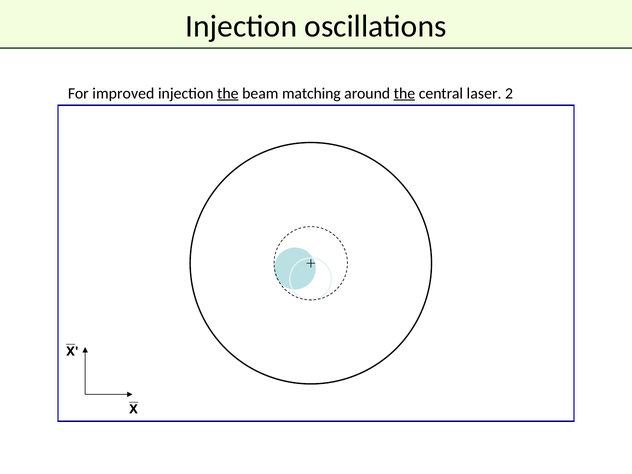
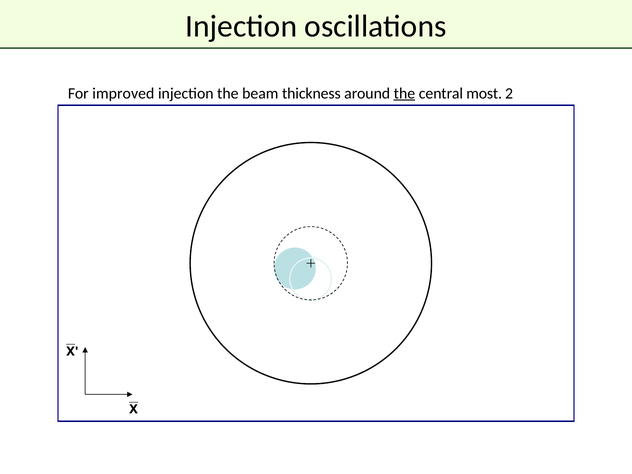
the underline: present -> none (228, 93)
matching: matching -> thickness (311, 93)
laser: laser -> most (484, 93)
